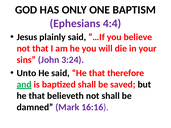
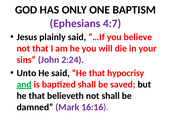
4:4: 4:4 -> 4:7 (112, 23)
3:24: 3:24 -> 2:24 (73, 60)
therefore: therefore -> hypocrisy (126, 73)
